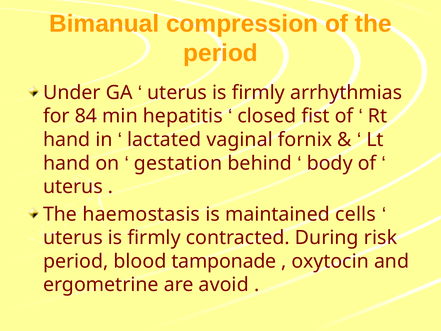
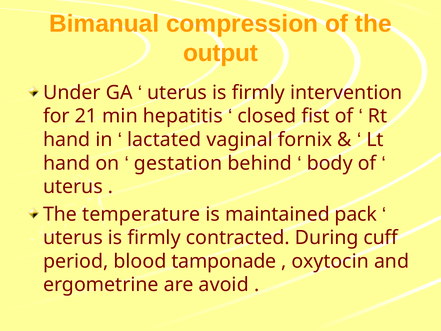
period: period -> output (221, 53)
arrhythmias: arrhythmias -> intervention (346, 93)
84: 84 -> 21 (86, 116)
haemostasis: haemostasis -> temperature (141, 214)
cells: cells -> pack (356, 214)
risk: risk -> cuff (381, 238)
